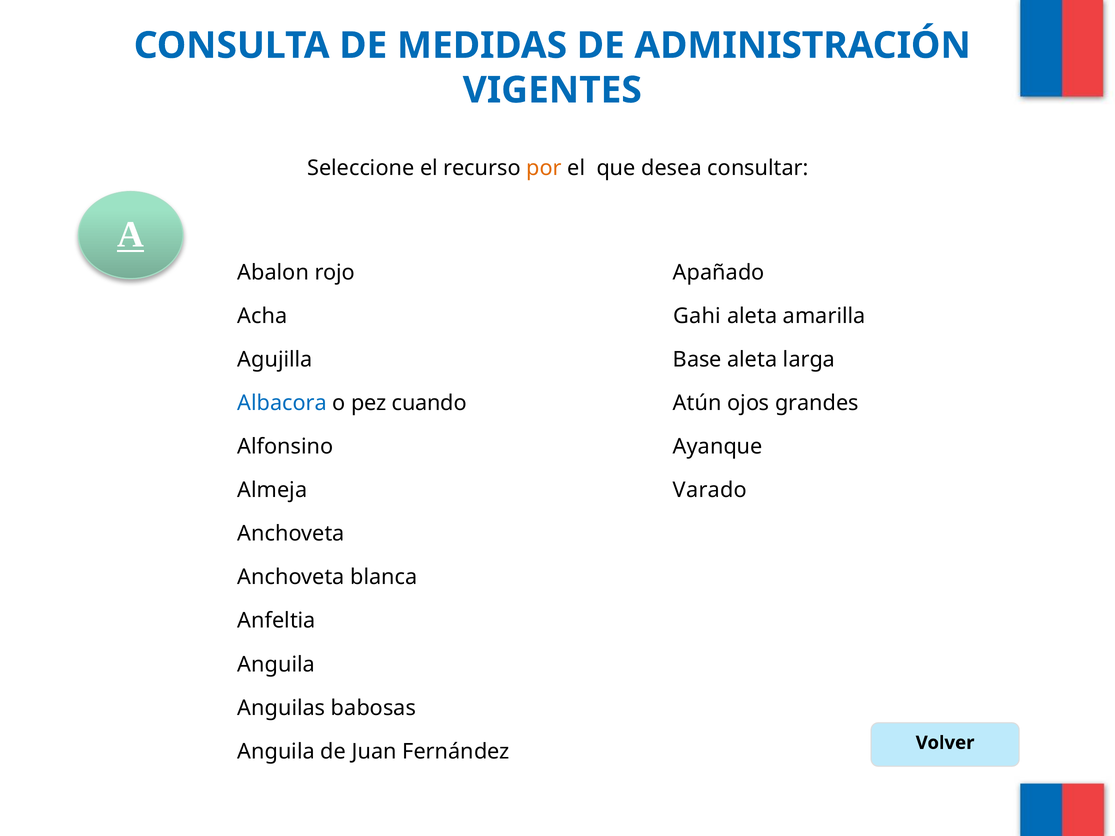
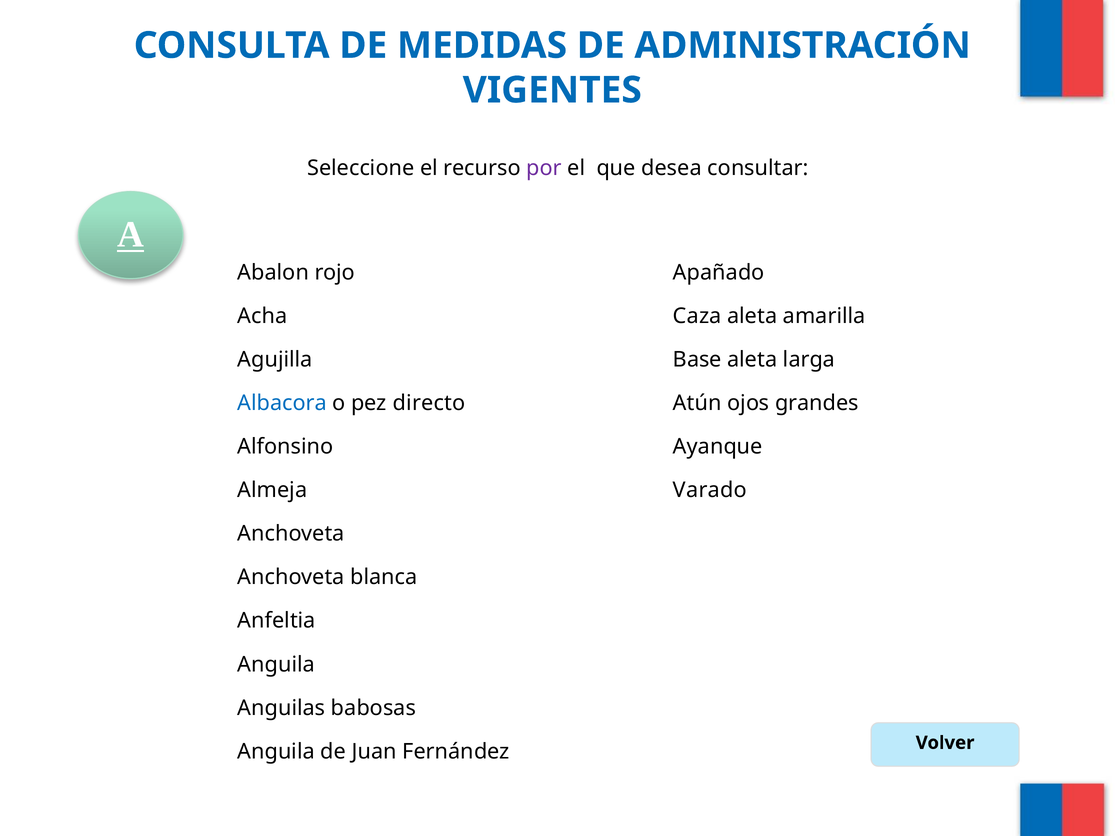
por colour: orange -> purple (544, 168)
Gahi: Gahi -> Caza (697, 316)
cuando: cuando -> directo (429, 403)
